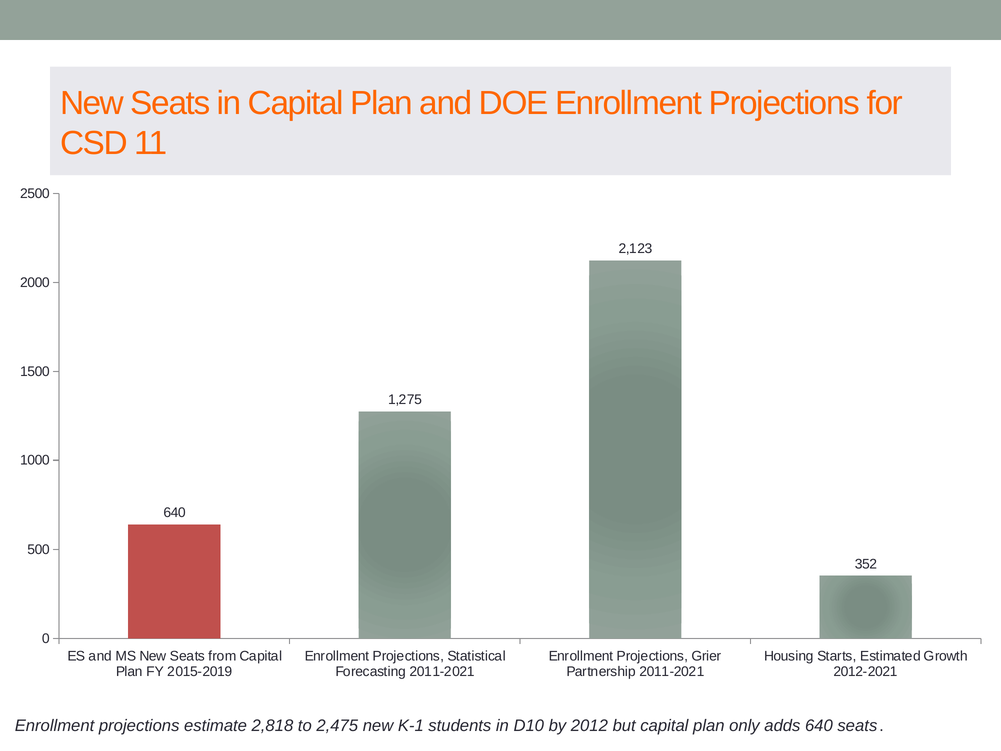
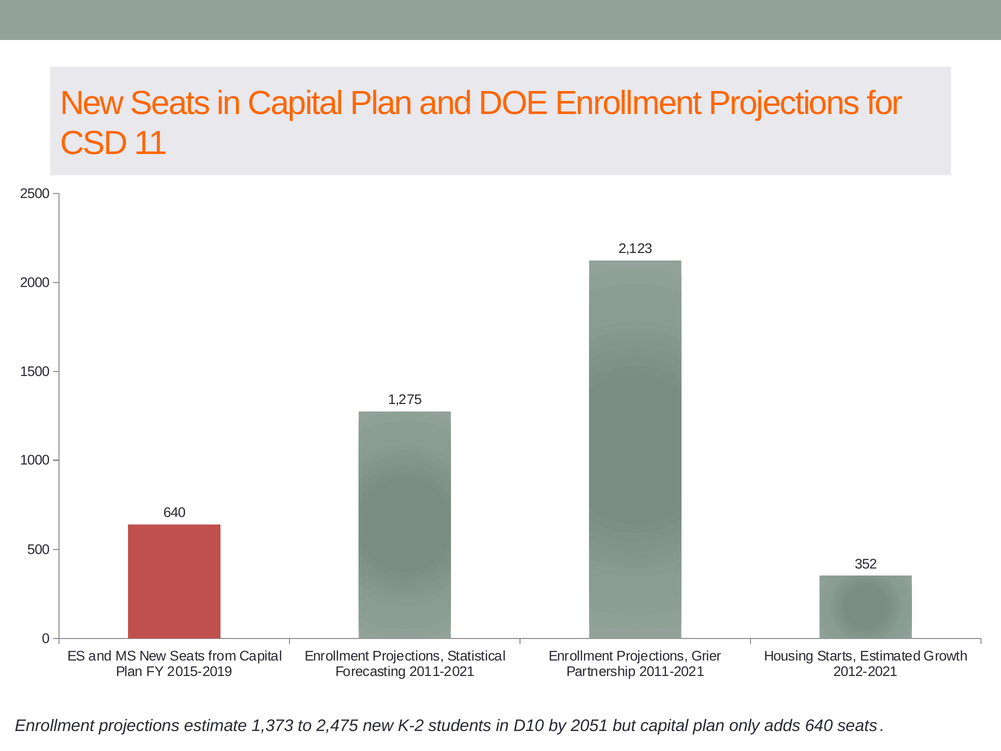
2,818: 2,818 -> 1,373 (272, 725)
K-1: K-1 -> K-2 (411, 725)
2012: 2012 -> 2051 (589, 725)
